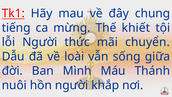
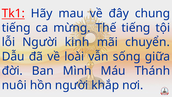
Thế khiết: khiết -> tiếng (136, 28)
thức: thức -> kinh (77, 42)
